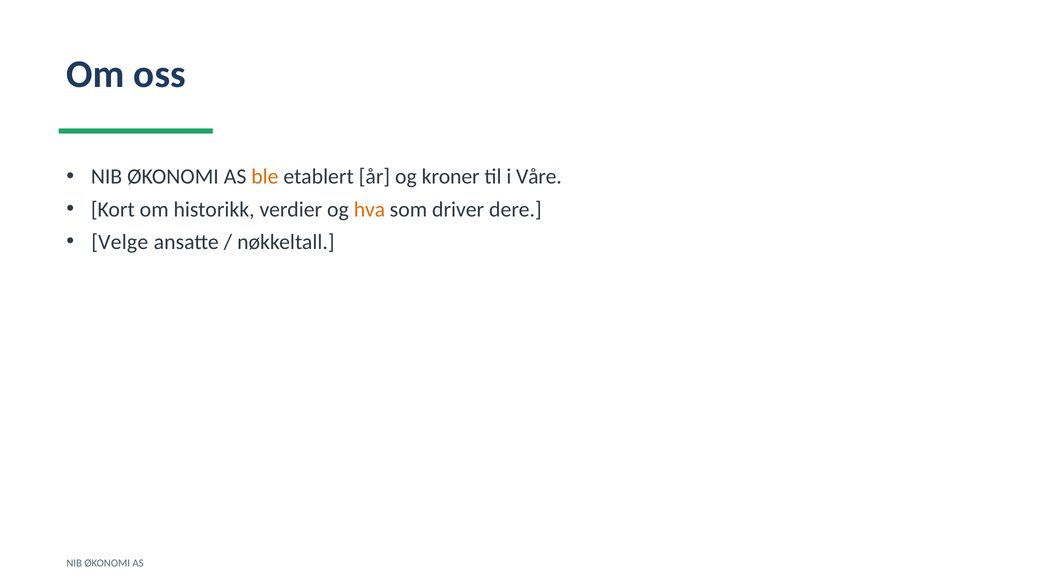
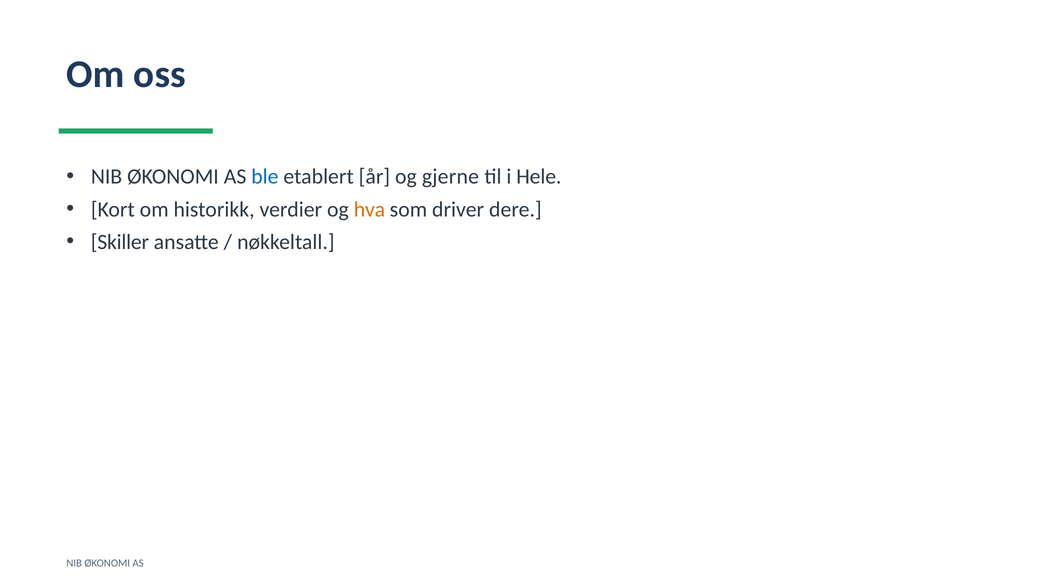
ble colour: orange -> blue (265, 177)
kroner: kroner -> gjerne (450, 177)
Våre: Våre -> Hele (539, 177)
Velge: Velge -> Skiller (120, 242)
